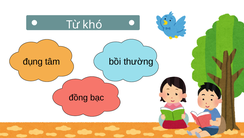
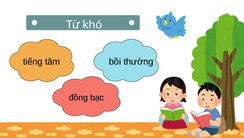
đụng: đụng -> tiếng (33, 61)
